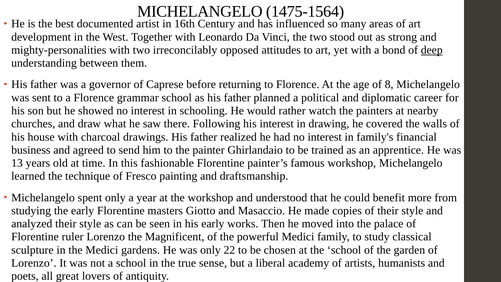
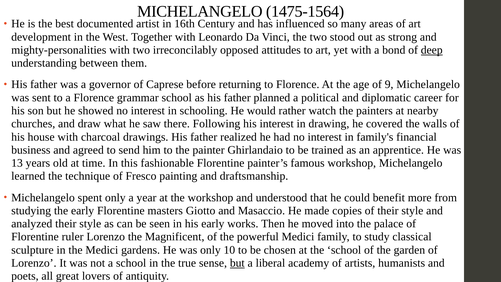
8: 8 -> 9 (389, 84)
22: 22 -> 10 (229, 250)
but underline: none -> present (237, 263)
